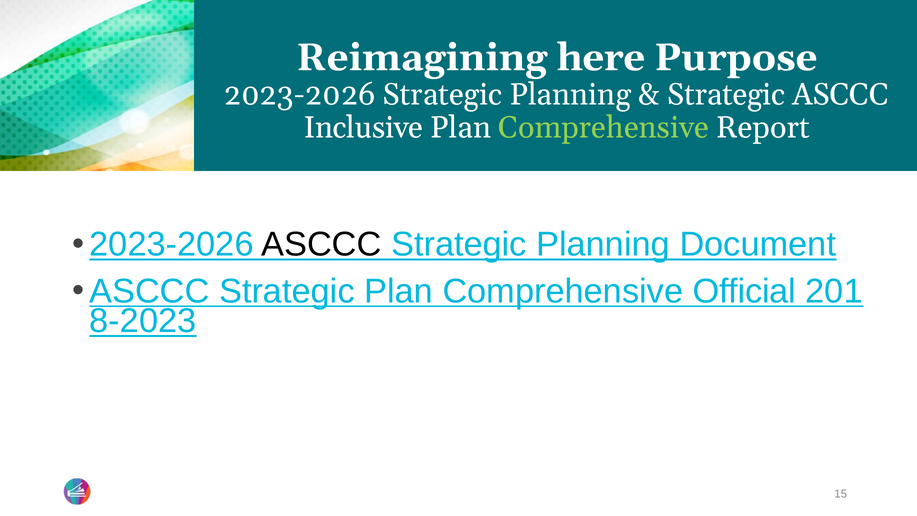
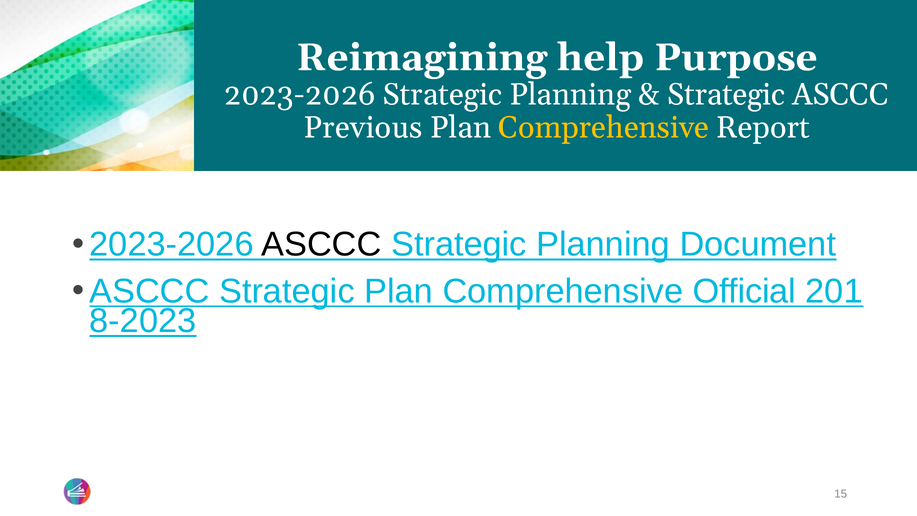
here: here -> help (601, 58)
Inclusive: Inclusive -> Previous (363, 128)
Comprehensive colour: light green -> yellow (604, 128)
